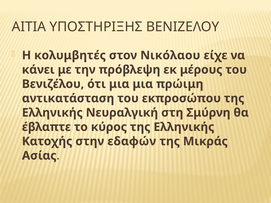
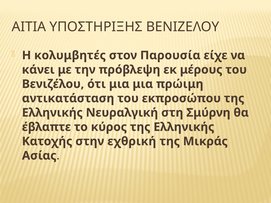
Νικόλαου: Νικόλαου -> Παρουσία (170, 55)
εδαφών: εδαφών -> εχθρική (132, 141)
